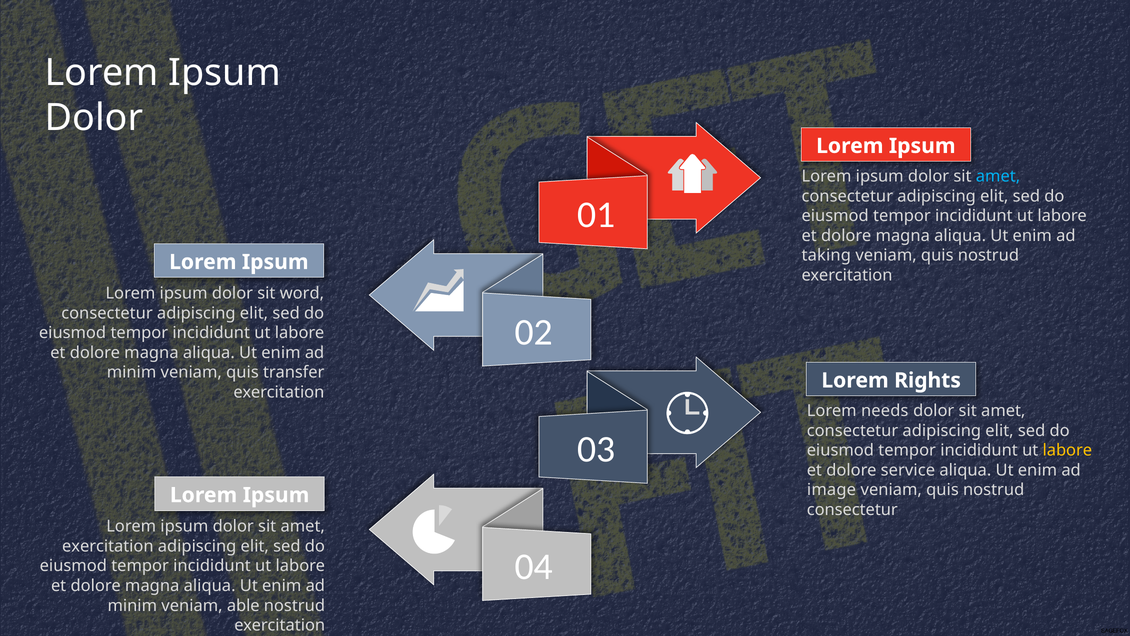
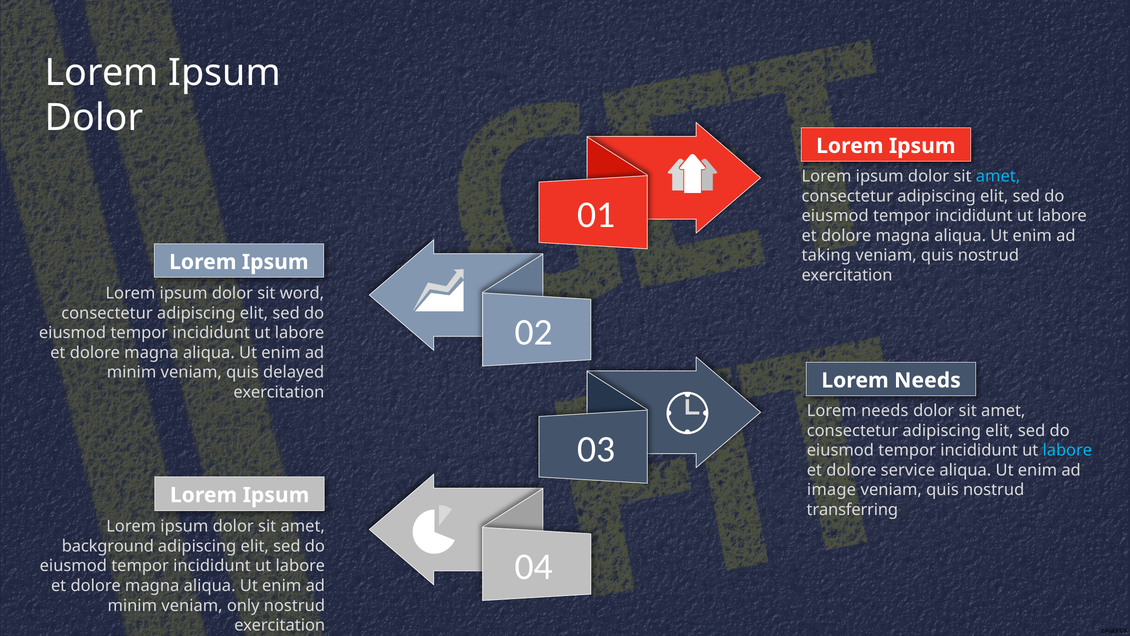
transfer: transfer -> delayed (294, 372)
Rights: Rights -> Needs (927, 380)
labore colour: yellow -> light blue (1067, 450)
consectetur: consectetur -> transferring (852, 509)
exercitation: exercitation -> background (108, 546)
able: able -> only (243, 605)
